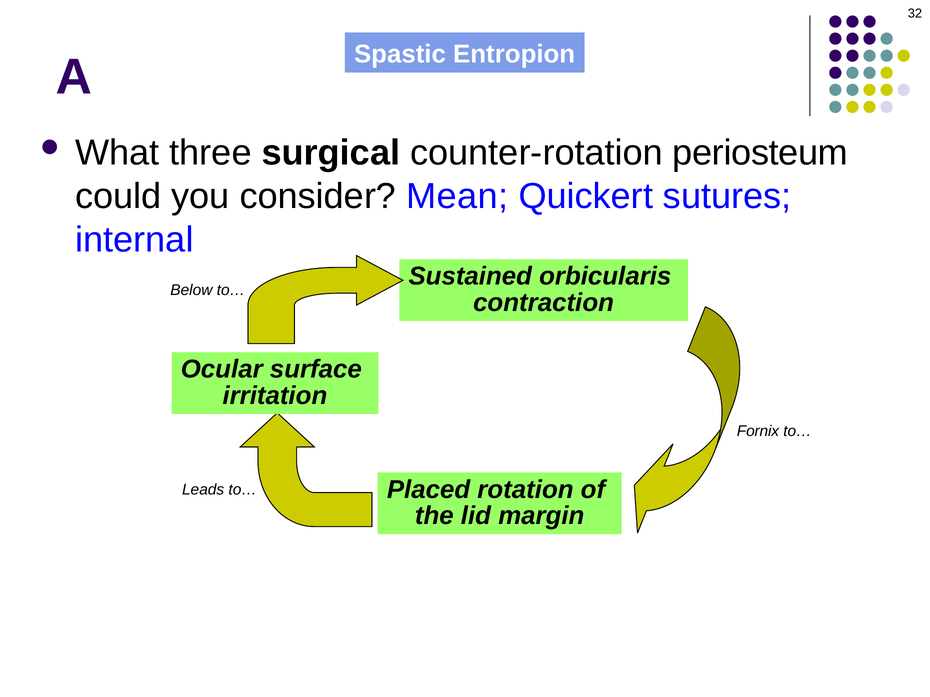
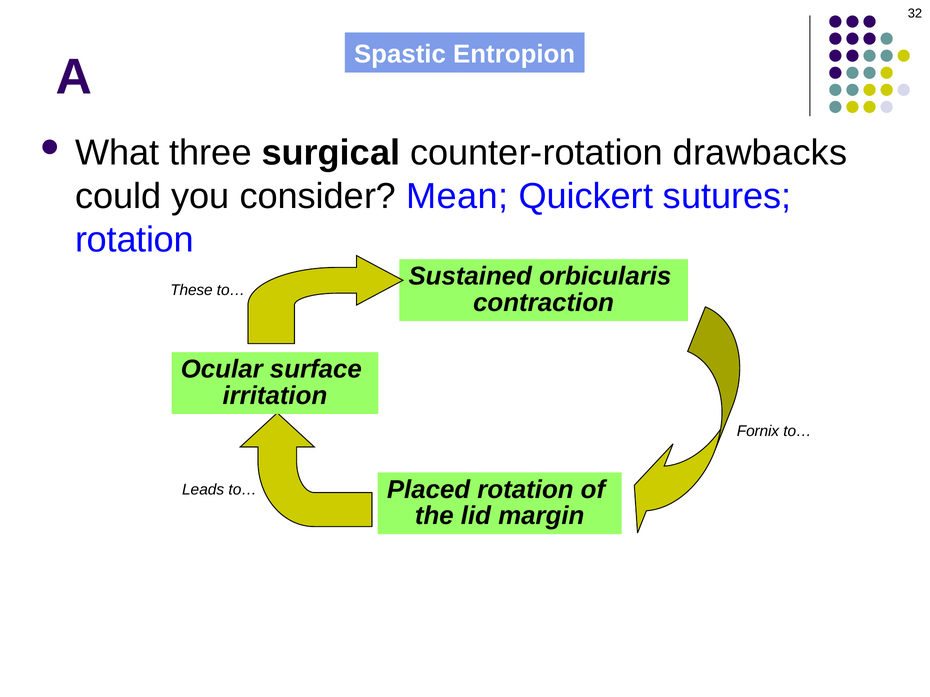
periosteum: periosteum -> drawbacks (760, 153)
internal: internal -> rotation (134, 240)
Below: Below -> These (191, 290)
